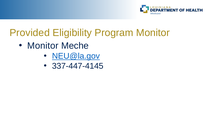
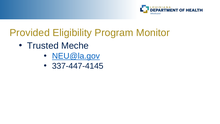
Monitor: Monitor -> Trusted (43, 46)
